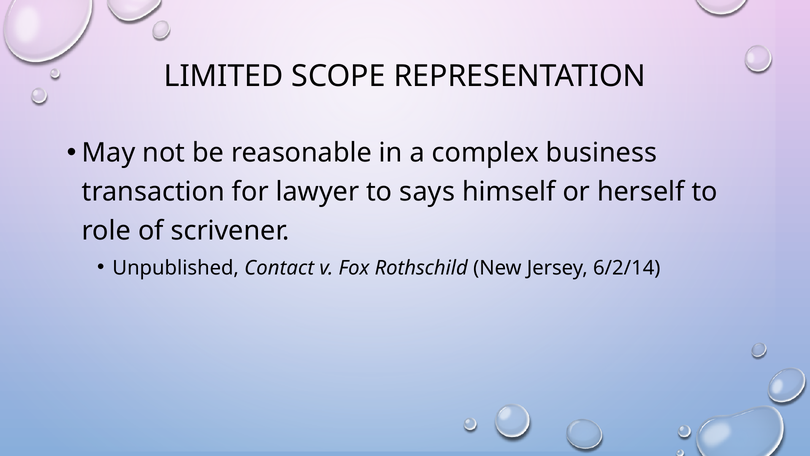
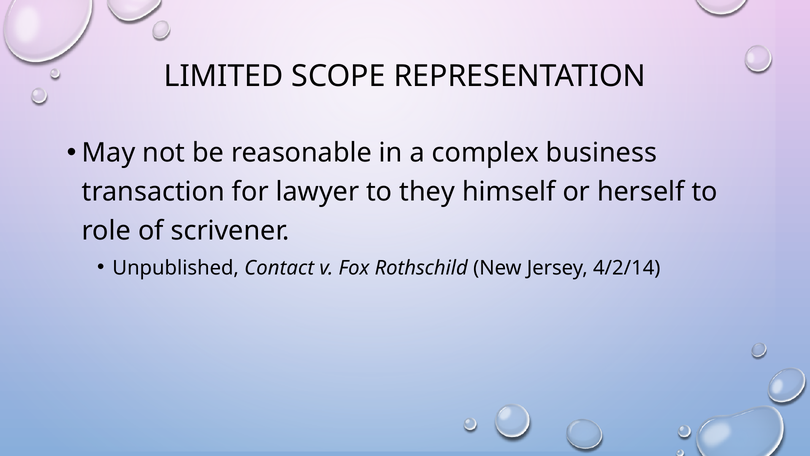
says: says -> they (427, 192)
6/2/14: 6/2/14 -> 4/2/14 (627, 268)
